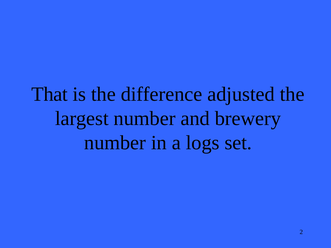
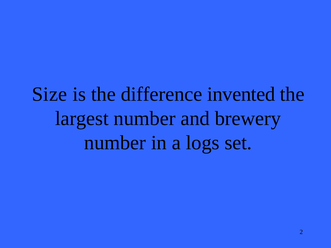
That: That -> Size (49, 94)
adjusted: adjusted -> invented (241, 94)
